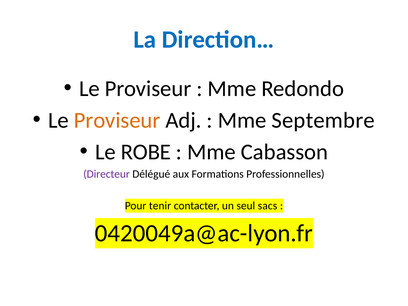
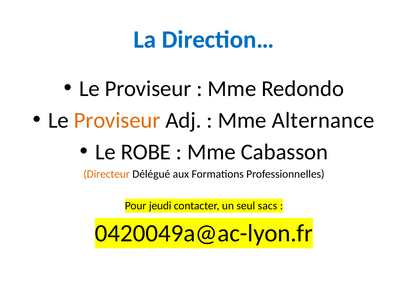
Septembre: Septembre -> Alternance (323, 120)
Directeur colour: purple -> orange (107, 174)
tenir: tenir -> jeudi (160, 206)
